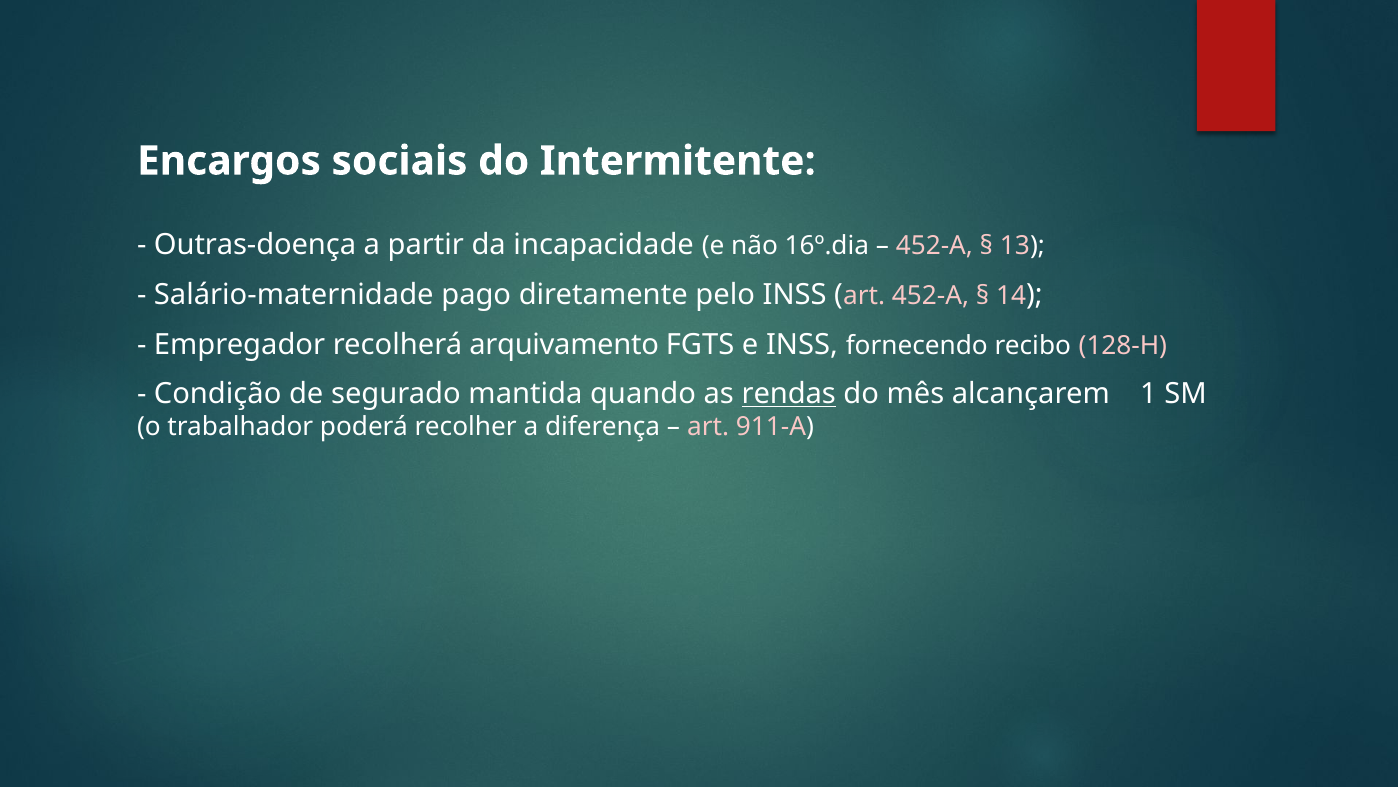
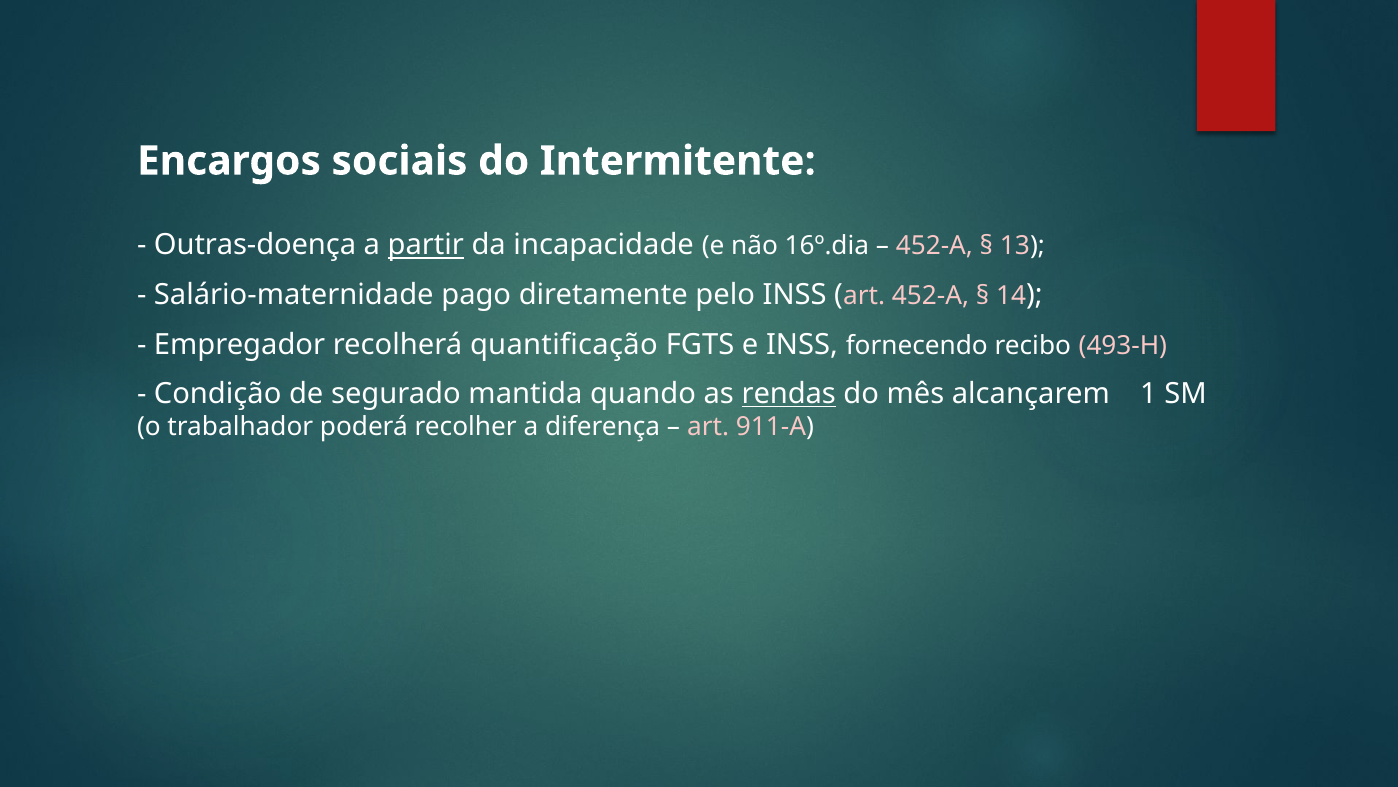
partir underline: none -> present (426, 245)
arquivamento: arquivamento -> quantificação (564, 344)
128-H: 128-H -> 493-H (1123, 345)
